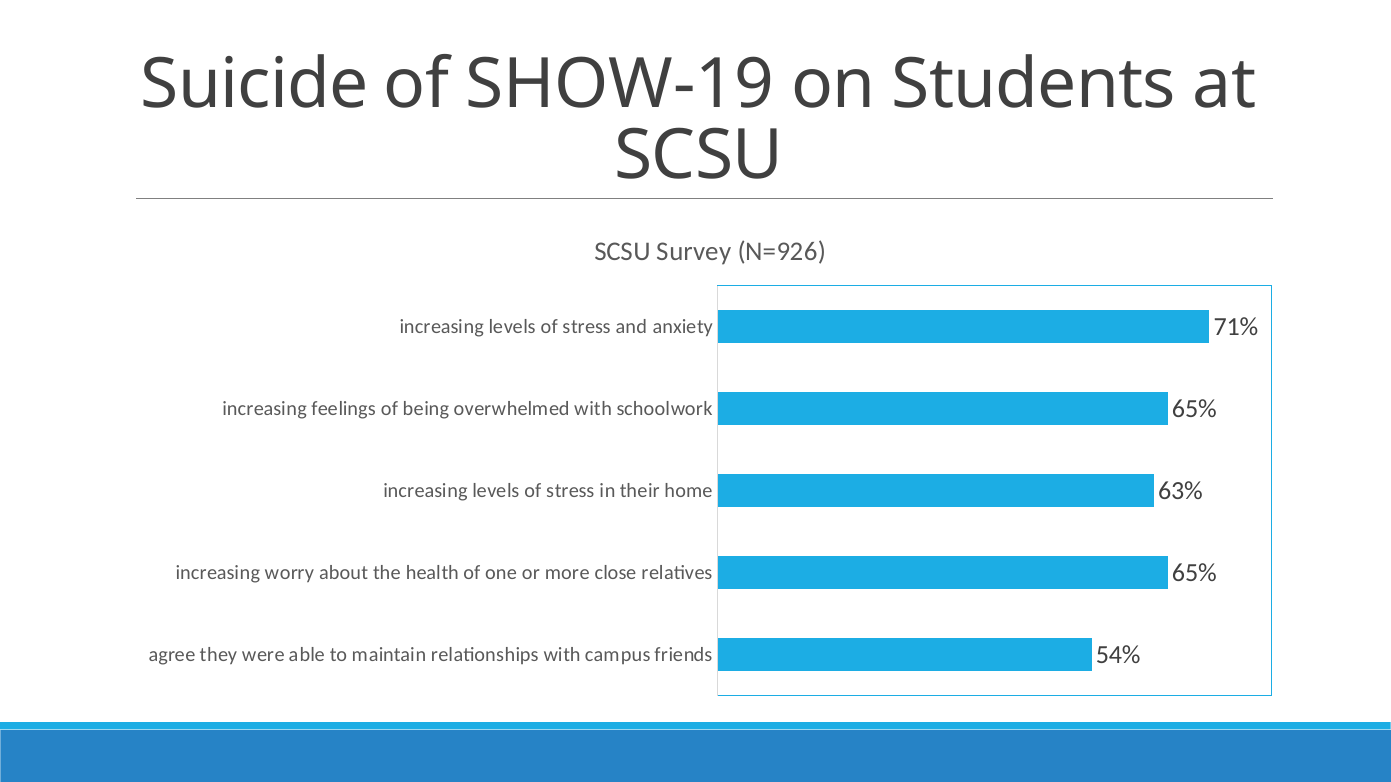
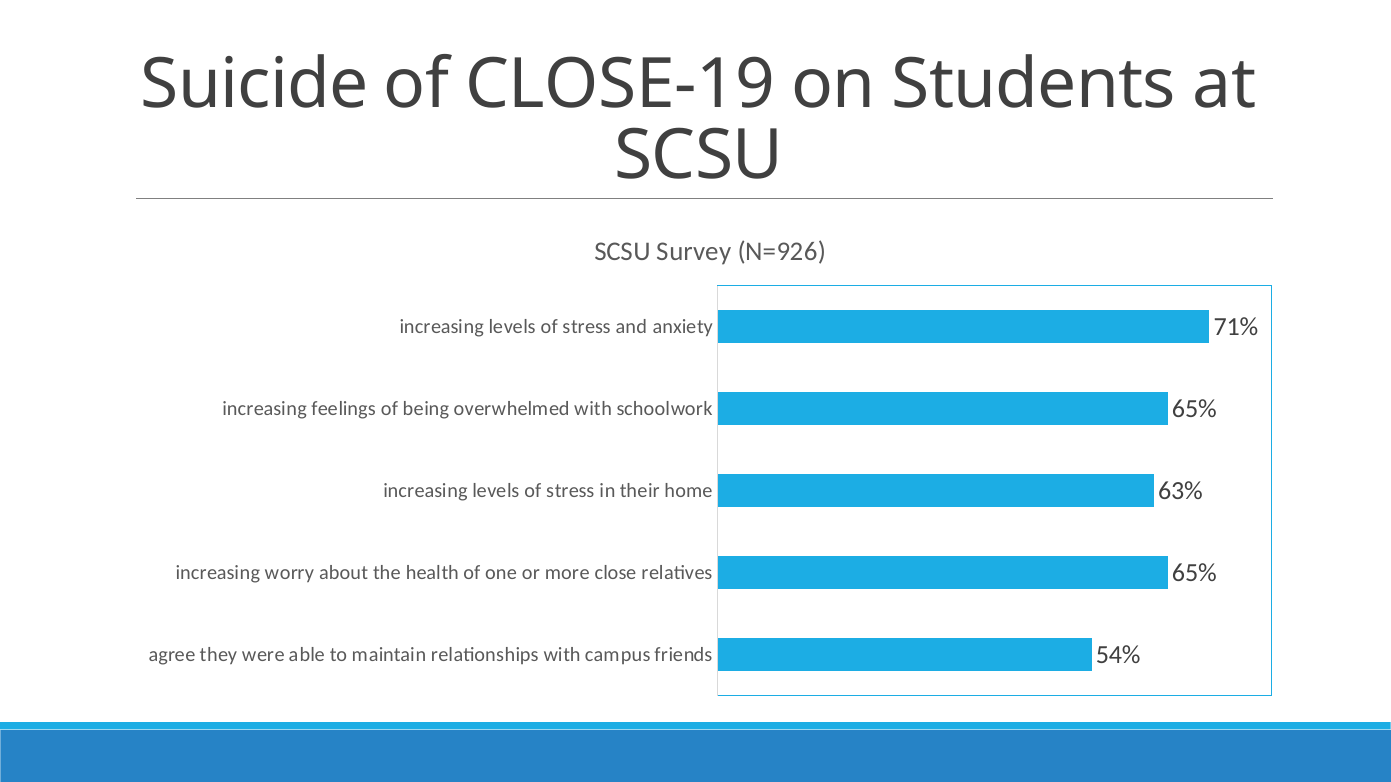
SHOW-19: SHOW-19 -> CLOSE-19 (620, 85)
